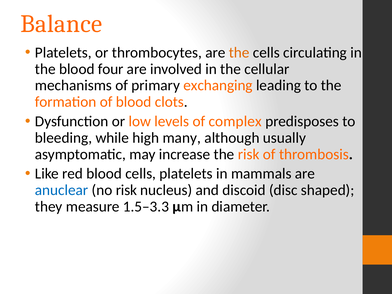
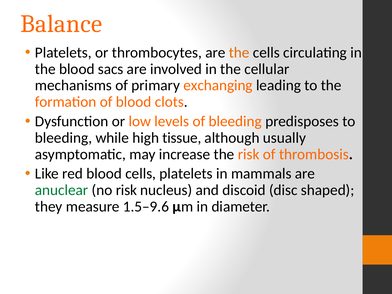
four: four -> sacs (111, 69)
of complex: complex -> bleeding (235, 121)
many: many -> tissue (182, 138)
anuclear colour: blue -> green (62, 190)
1.5–3.3: 1.5–3.3 -> 1.5–9.6 (146, 207)
